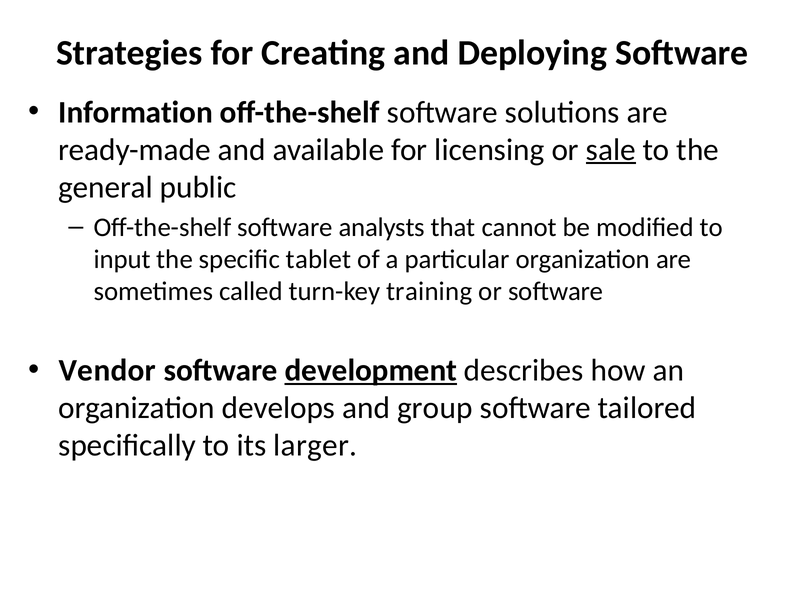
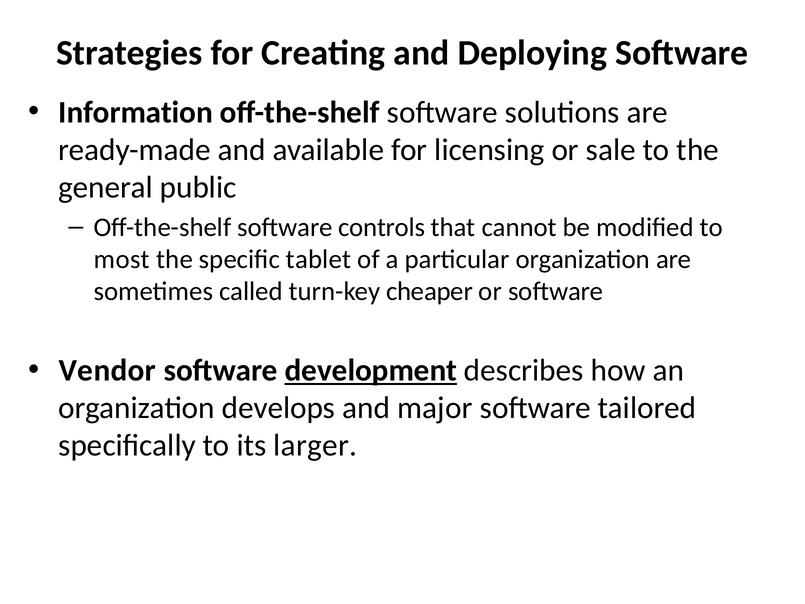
sale underline: present -> none (611, 150)
analysts: analysts -> controls (382, 227)
input: input -> most (122, 259)
training: training -> cheaper (429, 291)
group: group -> major (435, 408)
